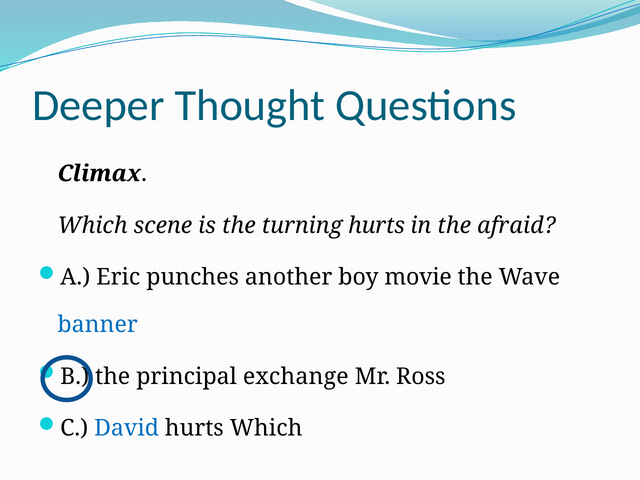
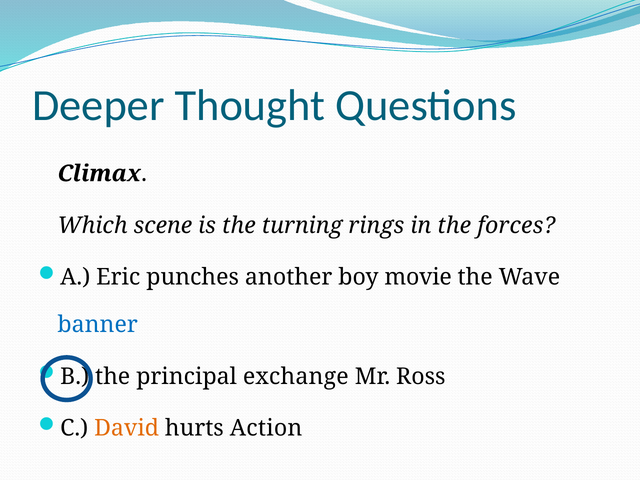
turning hurts: hurts -> rings (376, 225)
afraid: afraid -> forces (516, 225)
David colour: blue -> orange (127, 428)
hurts Which: Which -> Action (266, 428)
